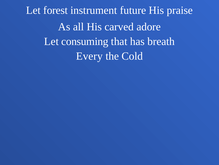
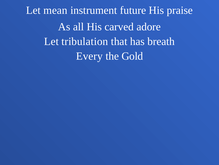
forest: forest -> mean (55, 10)
consuming: consuming -> tribulation (85, 41)
Cold: Cold -> Gold (132, 56)
